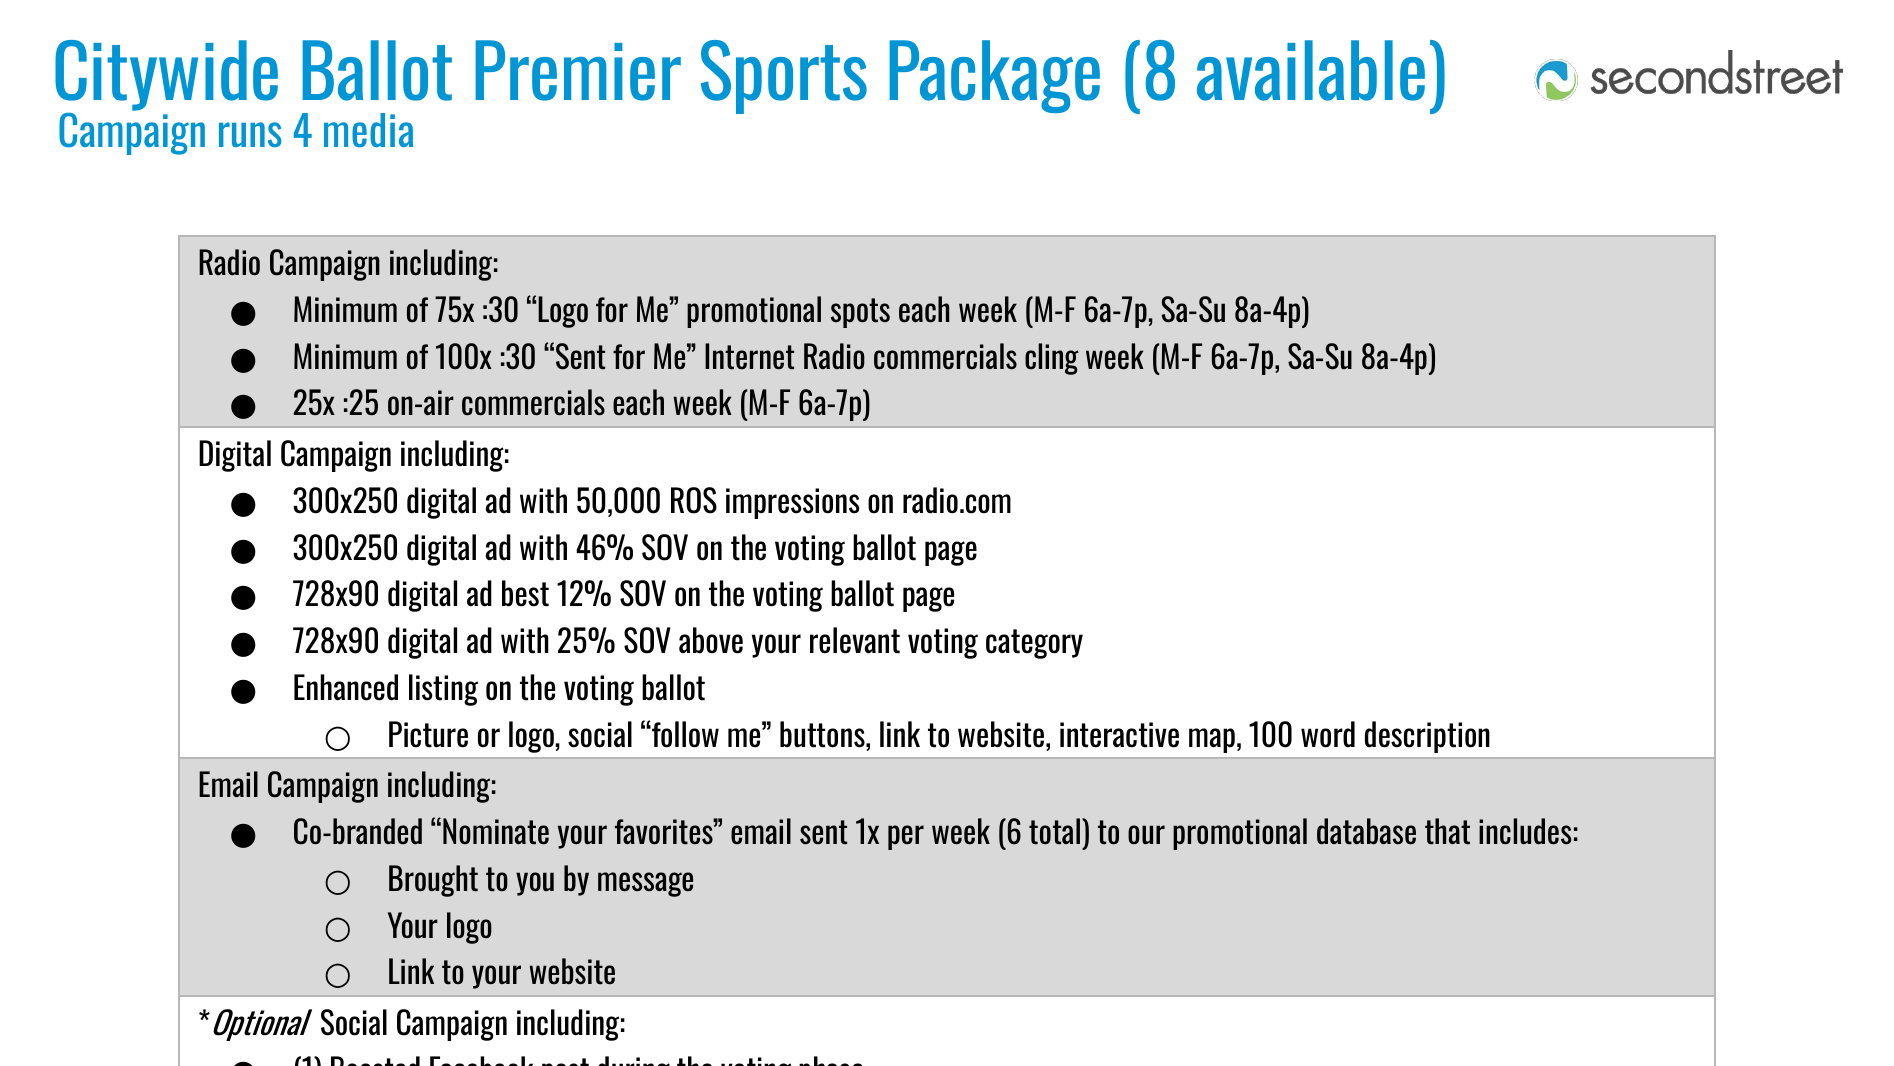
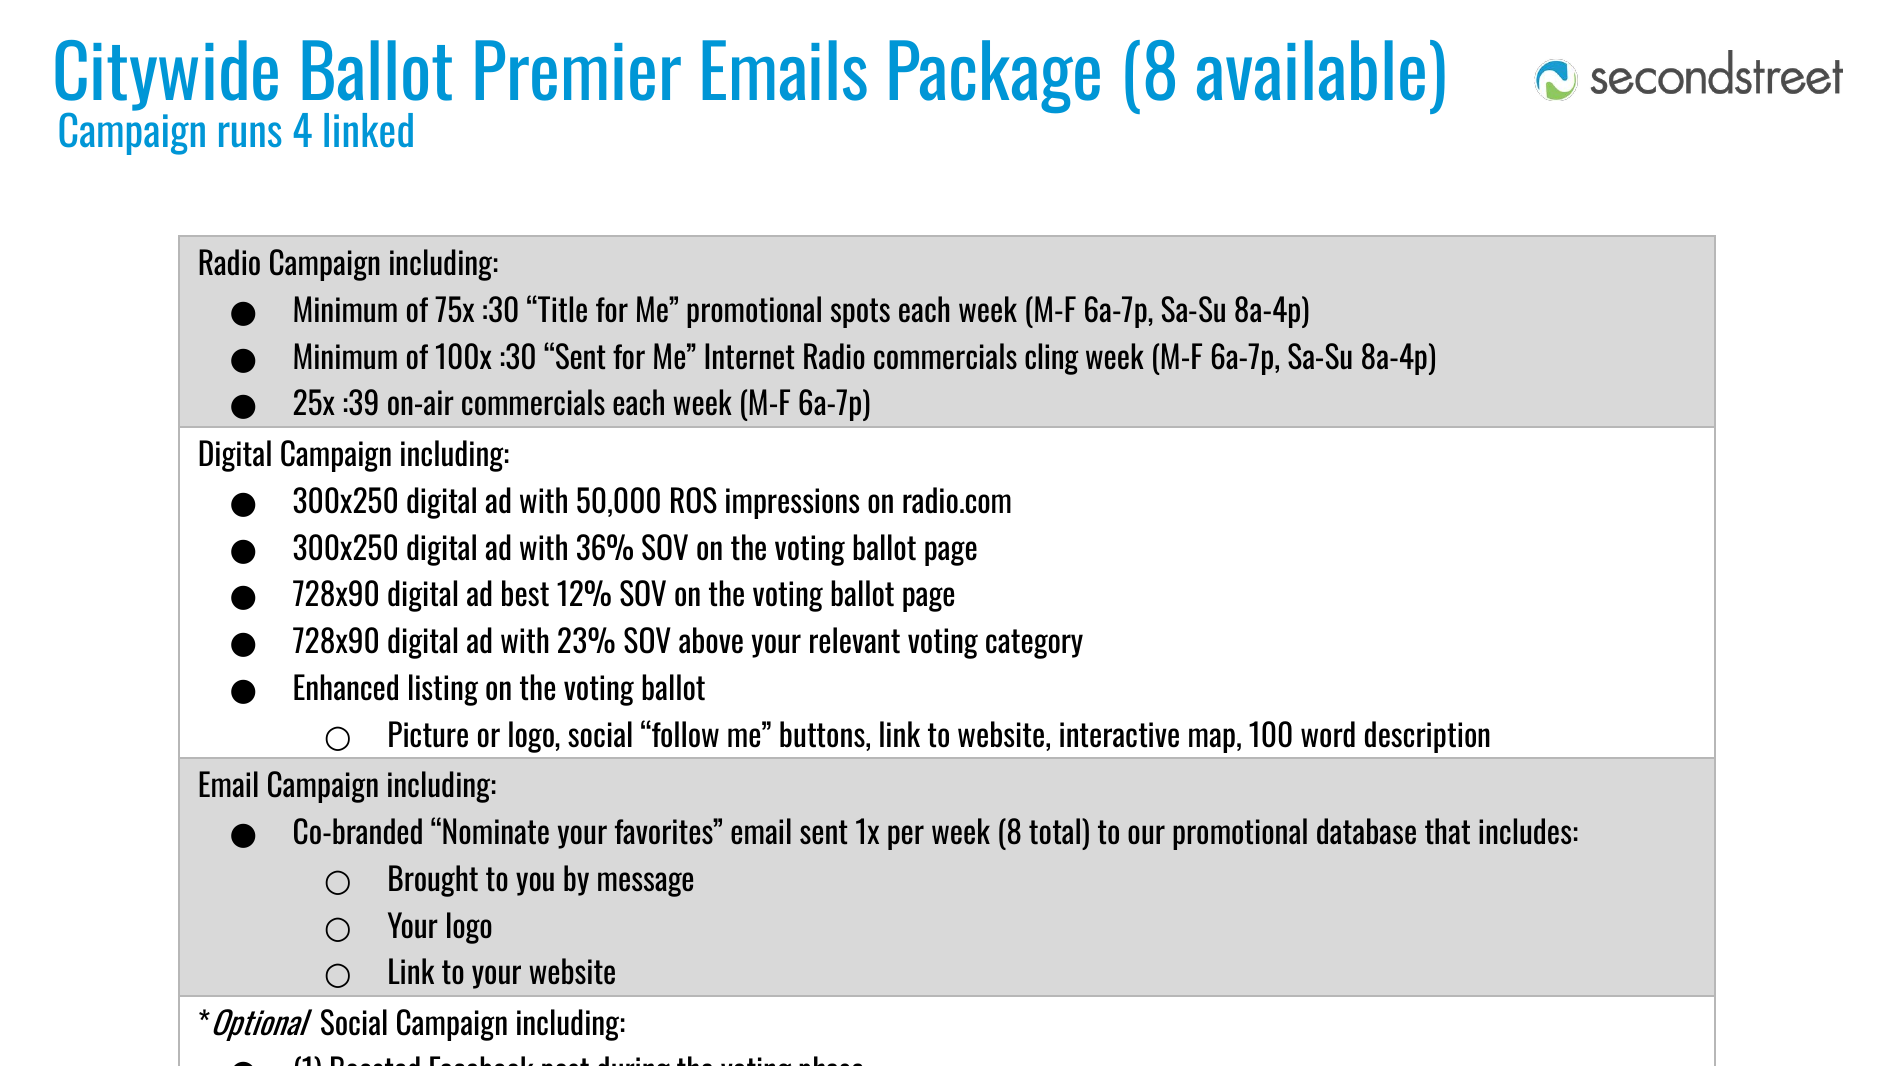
Sports: Sports -> Emails (784, 76)
media: media -> linked (369, 133)
:30 Logo: Logo -> Title (557, 312)
:25: :25 -> :39 (361, 405)
46%: 46% -> 36% (605, 549)
25%: 25% -> 23% (586, 643)
week 6: 6 -> 8 (1010, 834)
